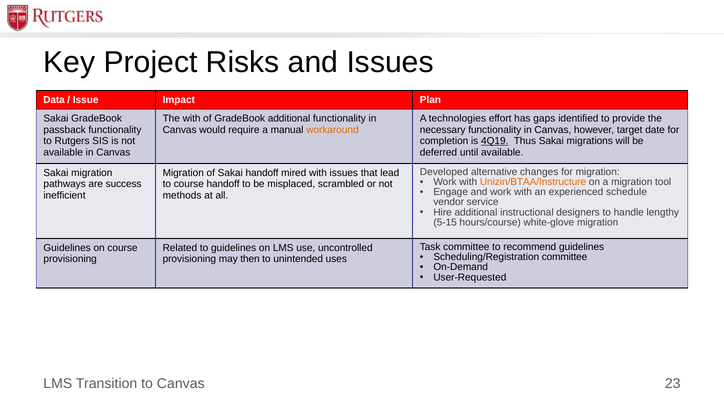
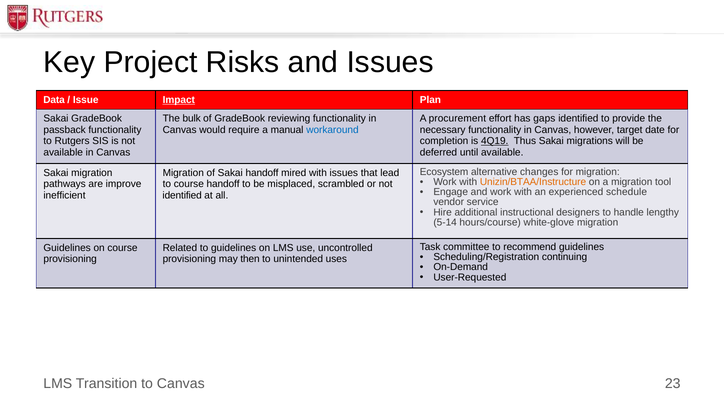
Impact underline: none -> present (179, 100)
The with: with -> bulk (192, 119)
GradeBook additional: additional -> reviewing (289, 119)
technologies: technologies -> procurement (457, 119)
workaround colour: orange -> blue (332, 130)
Developed: Developed -> Ecosystem (444, 172)
success: success -> improve (124, 184)
methods: methods -> identified (182, 195)
5-15: 5-15 -> 5-14 (445, 223)
Scheduling/Registration committee: committee -> continuing (565, 257)
